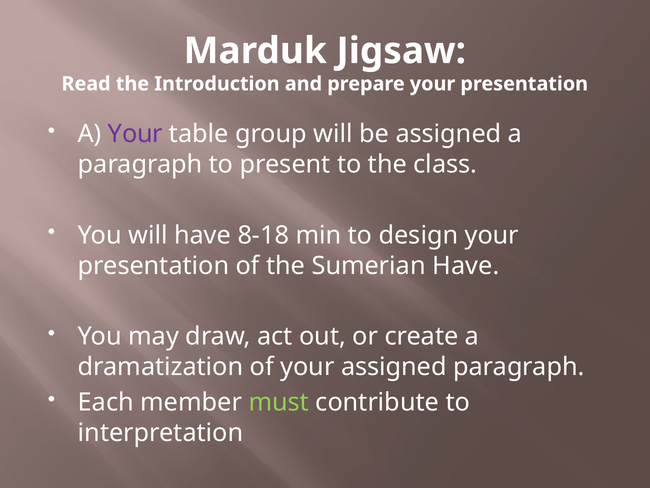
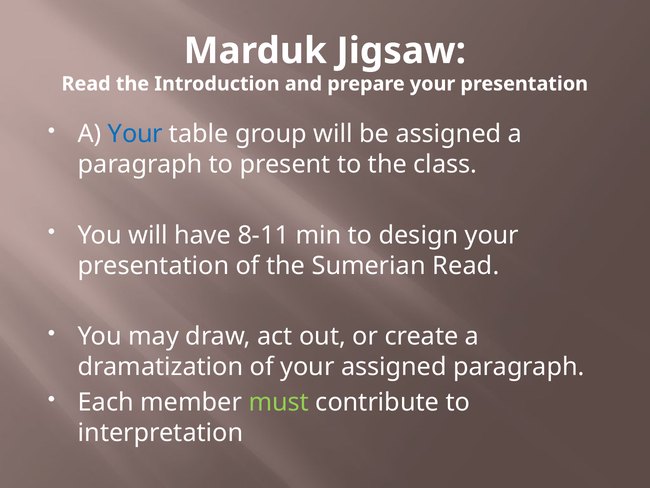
Your colour: purple -> blue (135, 134)
8-18: 8-18 -> 8-11 (263, 235)
Sumerian Have: Have -> Read (466, 265)
